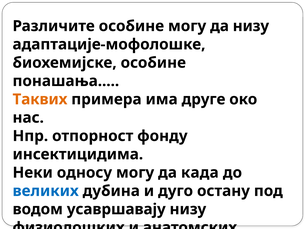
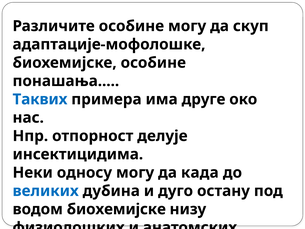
да низу: низу -> скуп (251, 26)
Таквих colour: orange -> blue (40, 99)
фонду: фонду -> делује (162, 136)
водом усавршавају: усавршавају -> биохемијске (116, 209)
